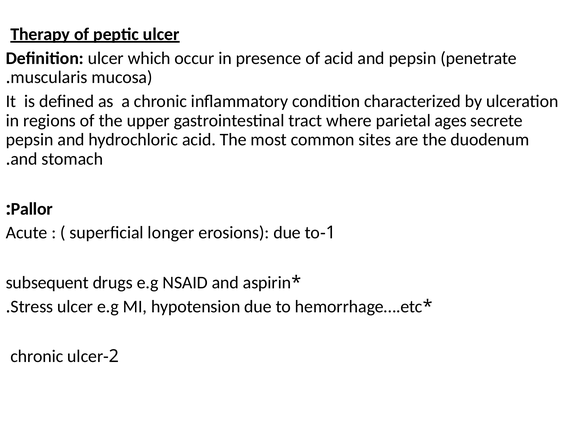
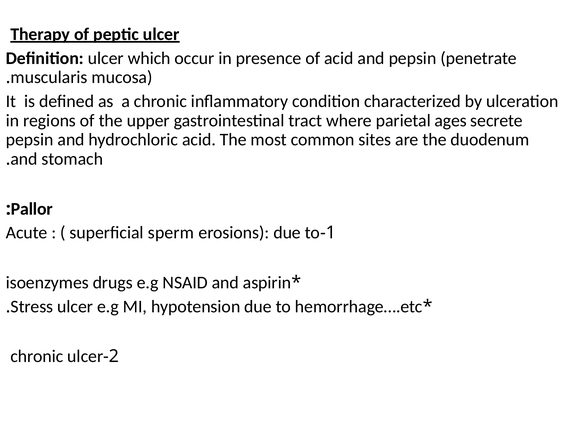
longer: longer -> sperm (171, 232)
subsequent: subsequent -> isoenzymes (47, 282)
